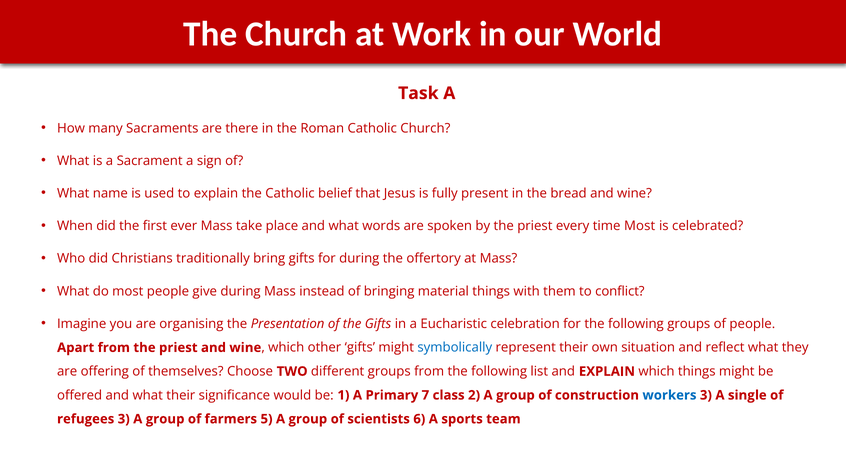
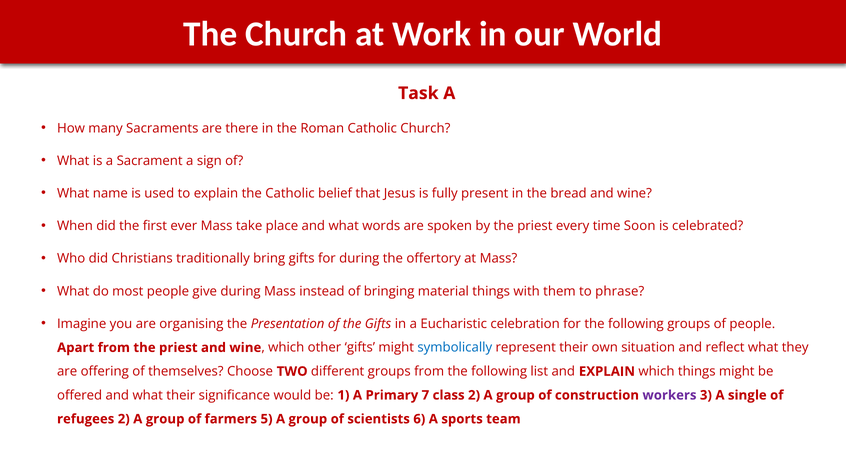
time Most: Most -> Soon (640, 226)
conflict: conflict -> phrase (620, 291)
workers colour: blue -> purple (669, 395)
refugees 3: 3 -> 2 (124, 419)
